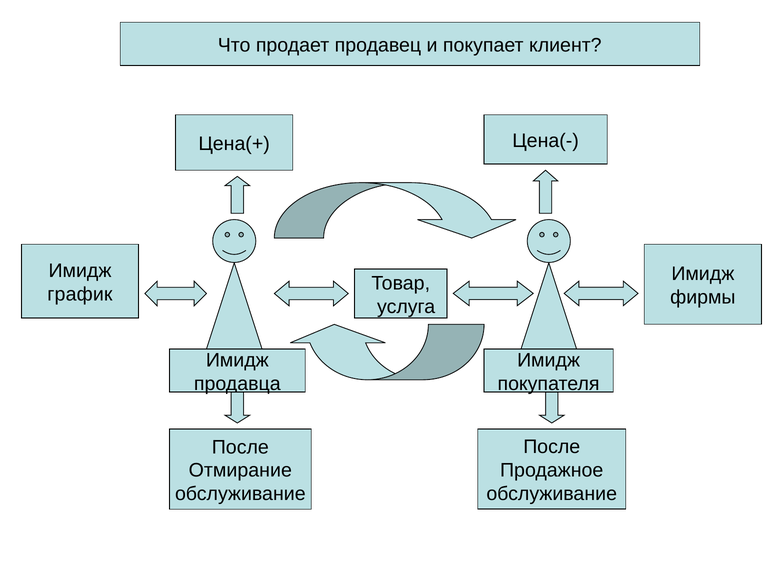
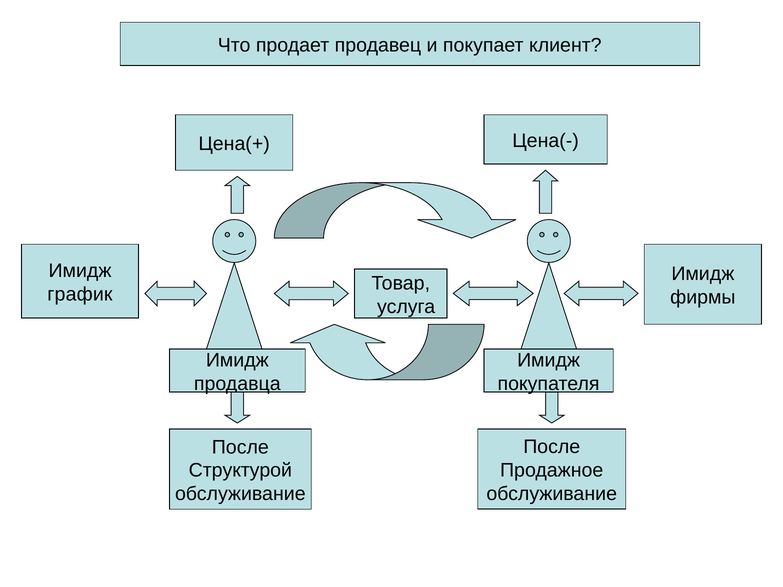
Отмирание: Отмирание -> Структурой (240, 471)
